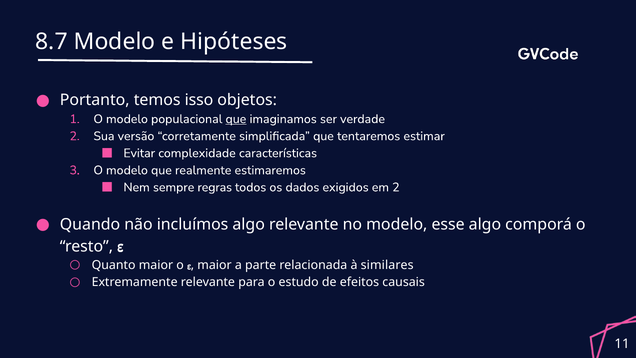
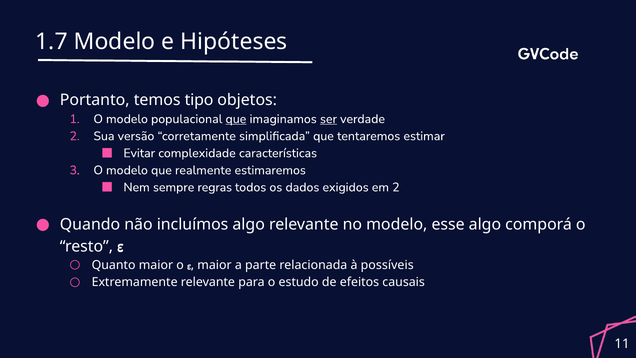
8.7: 8.7 -> 1.7 (52, 42)
isso: isso -> tipo (199, 100)
ser underline: none -> present (328, 119)
similares: similares -> possíveis (387, 265)
